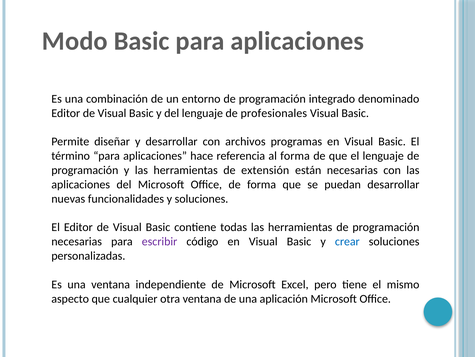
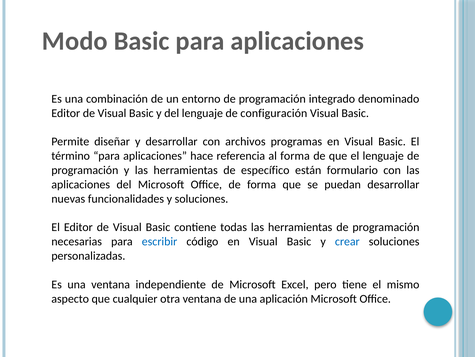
profesionales: profesionales -> configuración (274, 113)
extensión: extensión -> específico (265, 170)
están necesarias: necesarias -> formulario (352, 170)
escribir colour: purple -> blue (160, 241)
